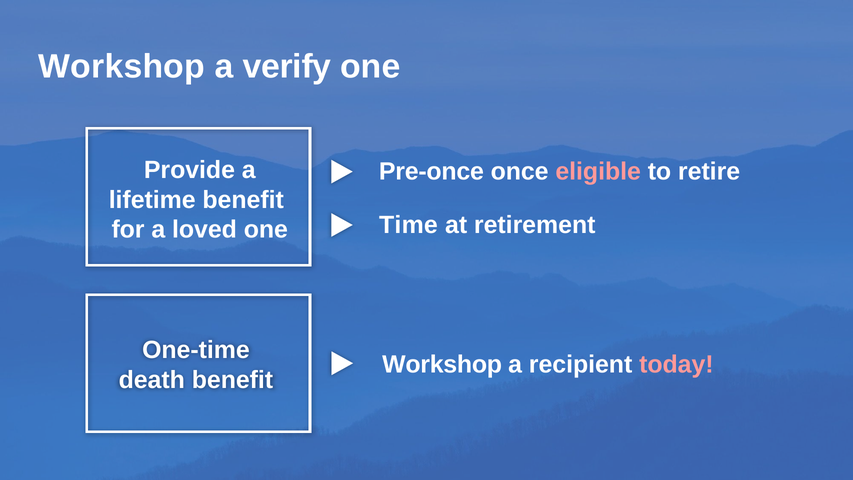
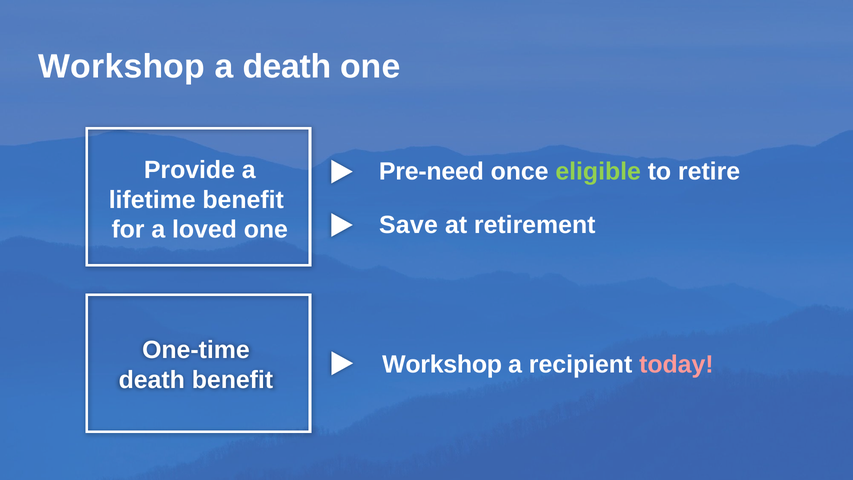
a verify: verify -> death (287, 67)
Pre-once: Pre-once -> Pre-need (431, 171)
eligible colour: pink -> light green (598, 171)
Time: Time -> Save (408, 225)
